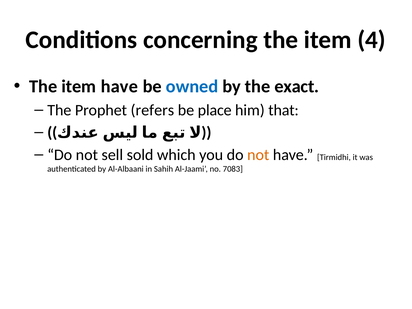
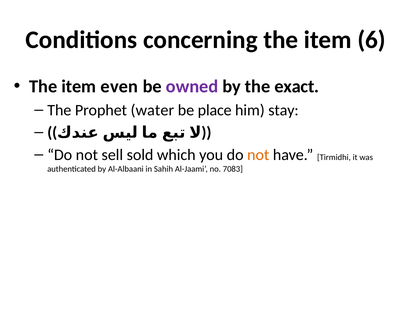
4: 4 -> 6 (372, 40)
item have: have -> even (119, 86)
owned colour: blue -> purple (192, 86)
refers: refers -> water (152, 110)
that: that -> stay (283, 110)
